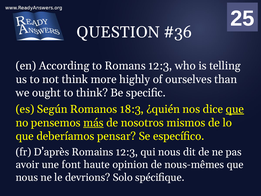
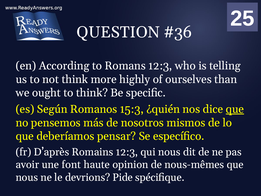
18:3: 18:3 -> 15:3 (132, 109)
más underline: present -> none (93, 123)
Solo: Solo -> Pide (123, 177)
